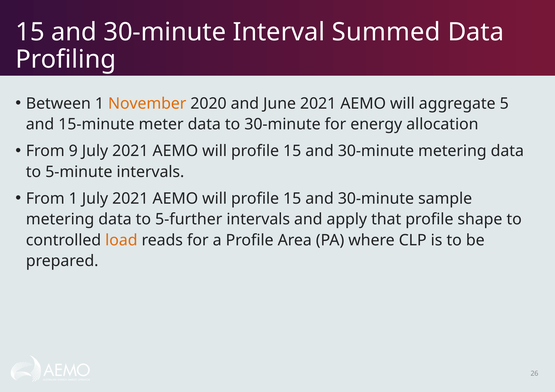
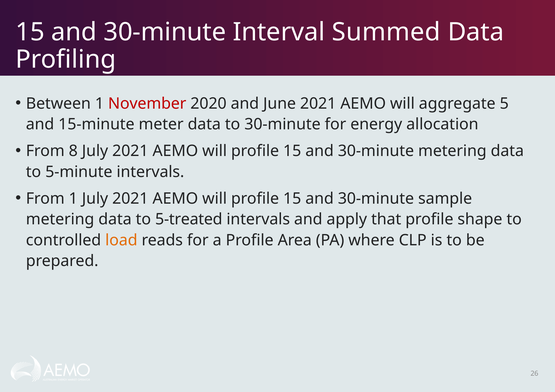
November colour: orange -> red (147, 104)
9: 9 -> 8 (73, 151)
5-further: 5-further -> 5-treated (189, 220)
